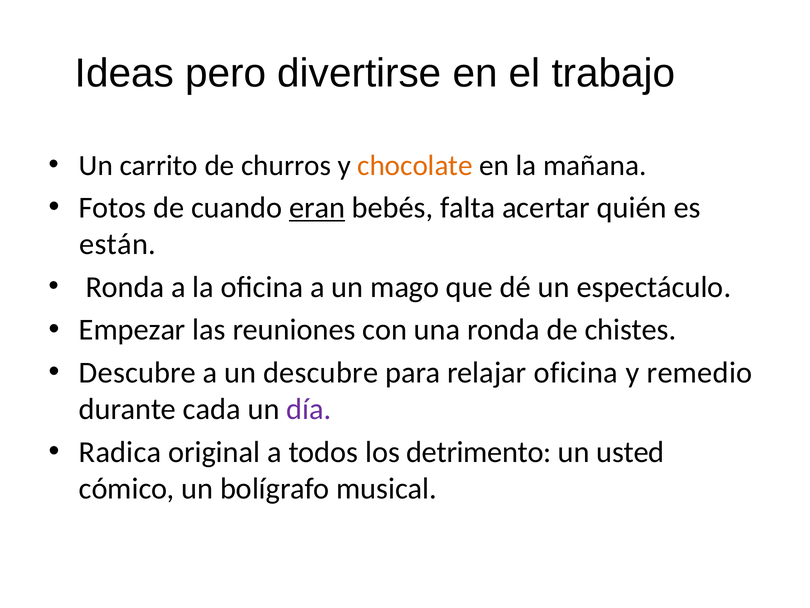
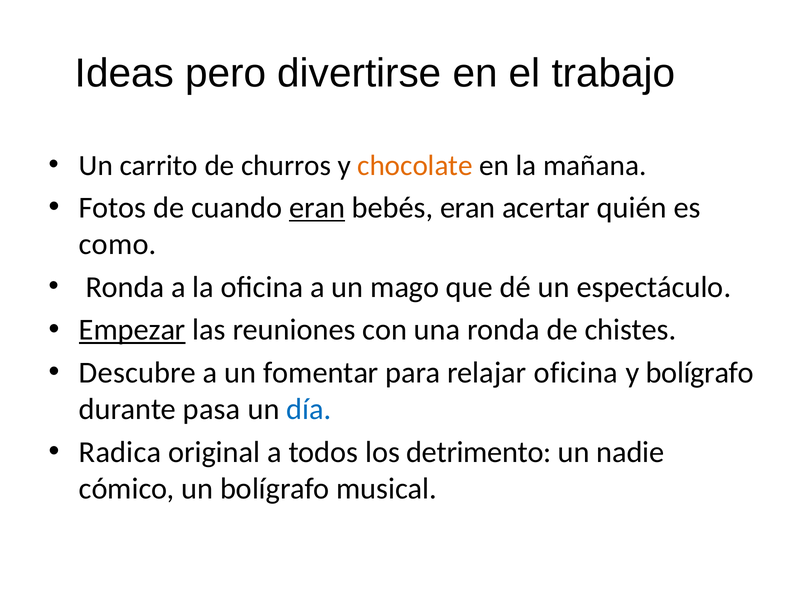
bebés falta: falta -> eran (468, 208)
están: están -> como (118, 244)
Empezar underline: none -> present (132, 330)
un descubre: descubre -> fomentar (321, 372)
y remedio: remedio -> bolígrafo (700, 372)
cada: cada -> pasa (212, 409)
día colour: purple -> blue (309, 409)
usted: usted -> nadie (630, 452)
